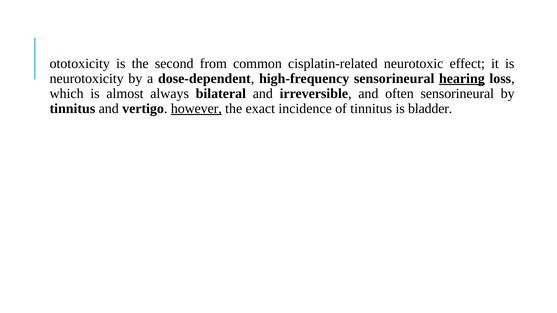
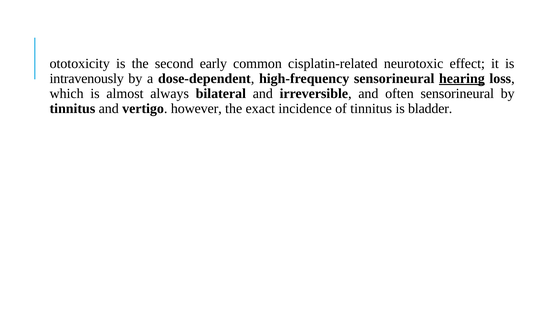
from: from -> early (213, 64)
neurotoxicity: neurotoxicity -> intravenously (87, 79)
however underline: present -> none (196, 109)
